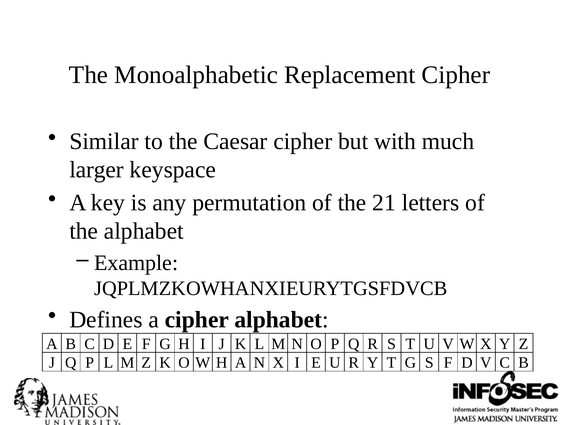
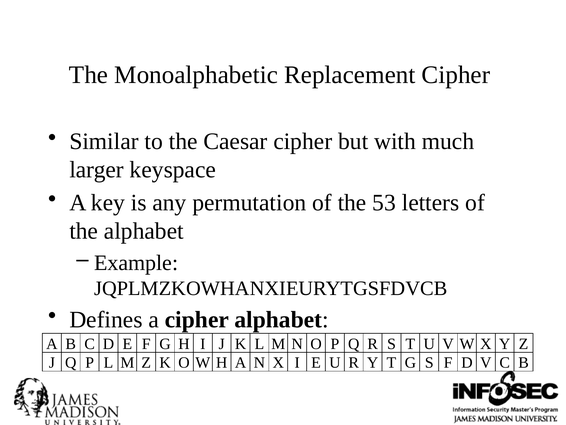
21: 21 -> 53 (384, 203)
